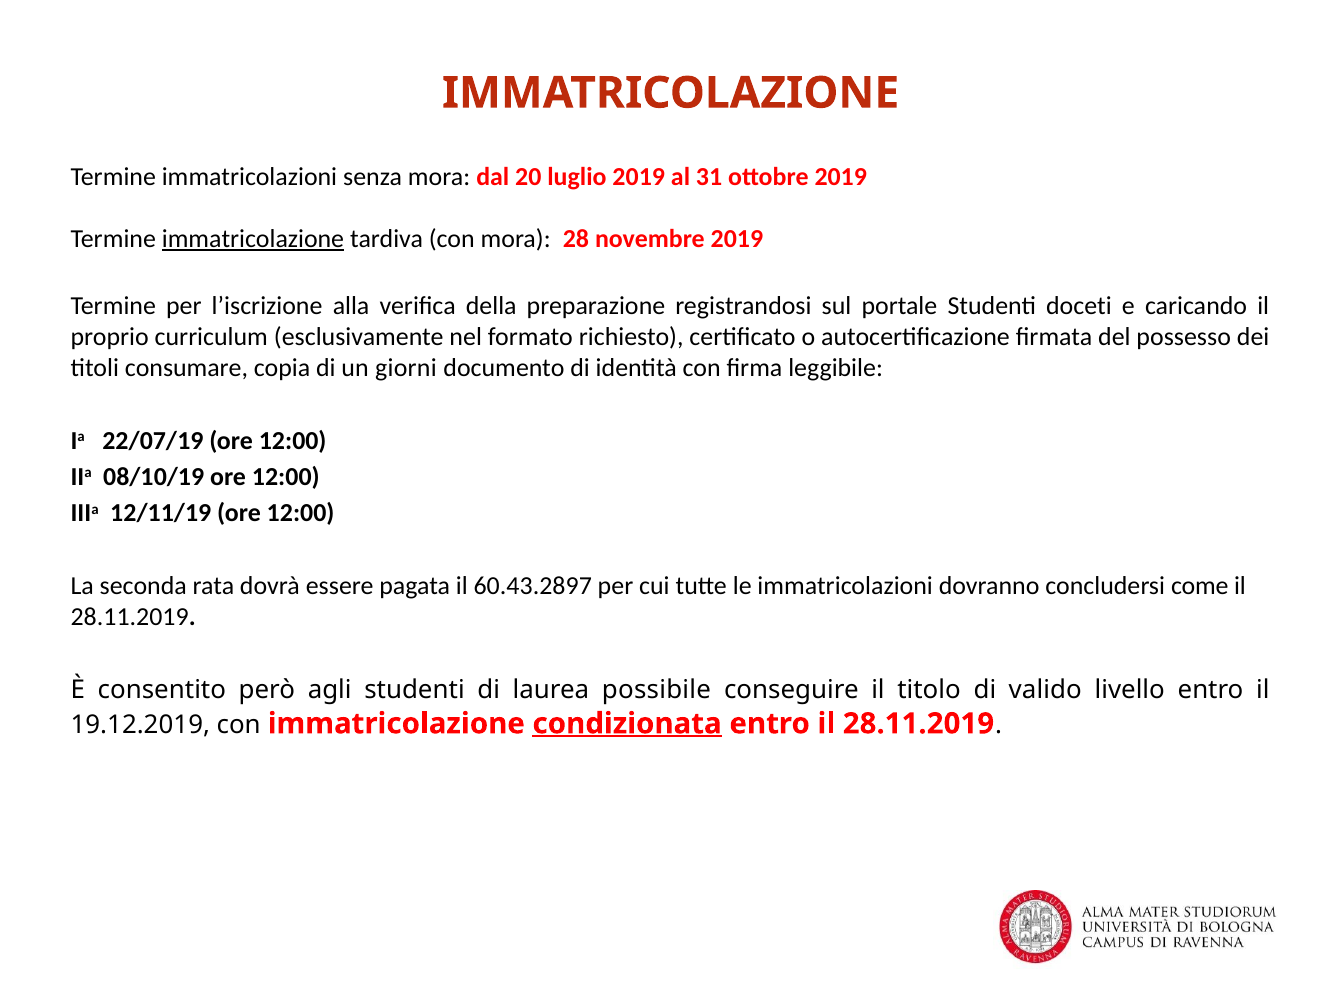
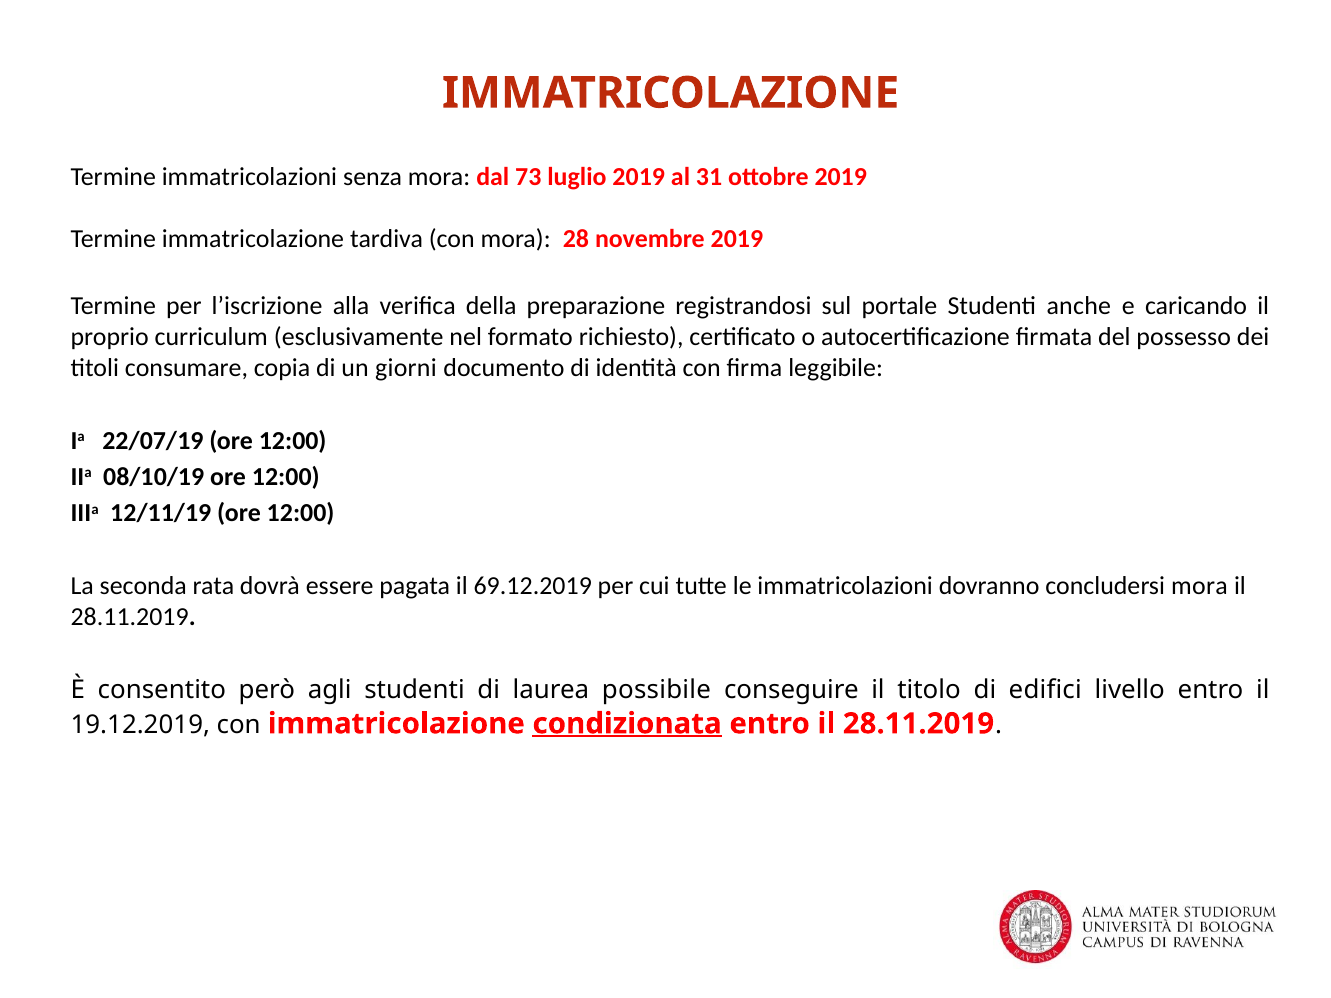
20: 20 -> 73 (528, 177)
immatricolazione underline: present -> none (253, 239)
doceti: doceti -> anche (1079, 306)
60.43.2897: 60.43.2897 -> 69.12.2019 (533, 586)
concludersi come: come -> mora (1199, 586)
valido: valido -> edifici (1045, 690)
